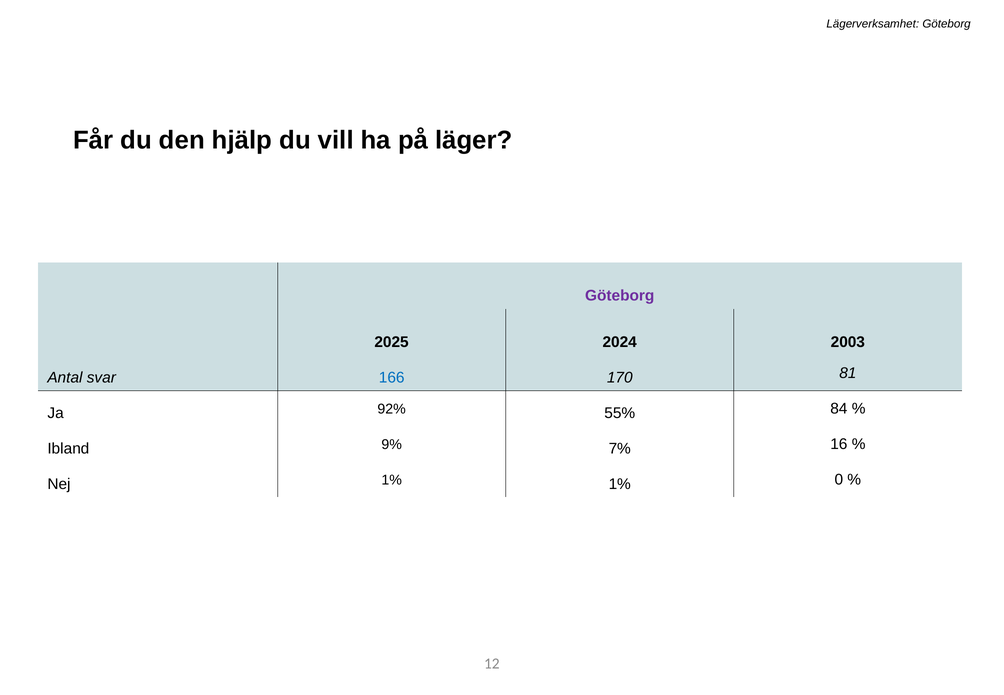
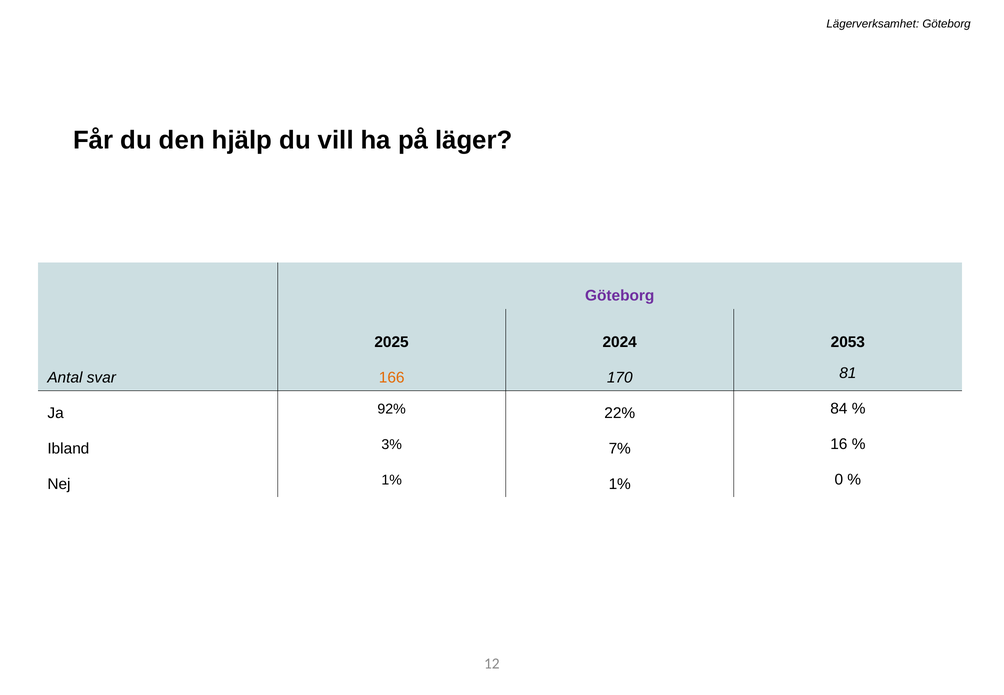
2003: 2003 -> 2053 (848, 342)
166 colour: blue -> orange (392, 378)
55%: 55% -> 22% (620, 413)
9%: 9% -> 3% (392, 445)
